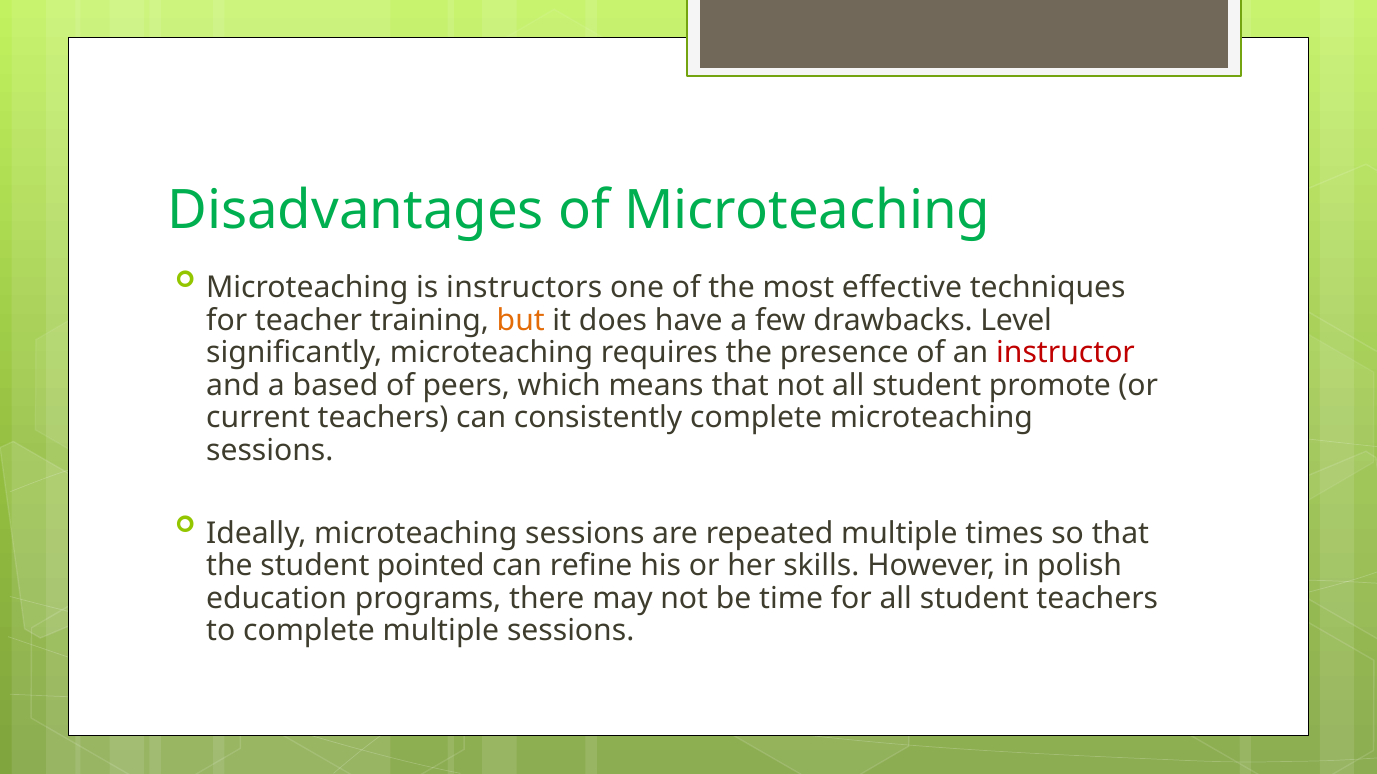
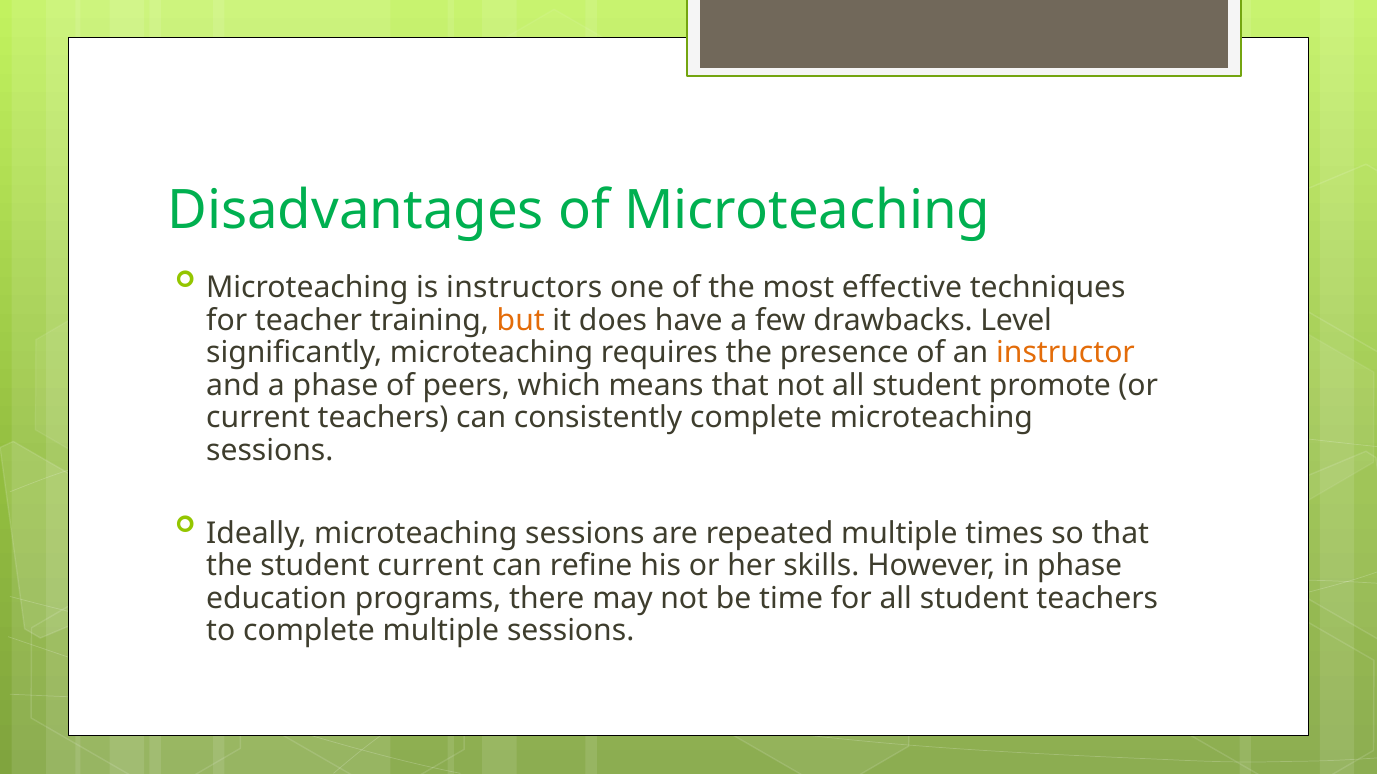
instructor colour: red -> orange (1066, 353)
a based: based -> phase (336, 385)
student pointed: pointed -> current (431, 566)
in polish: polish -> phase (1080, 566)
